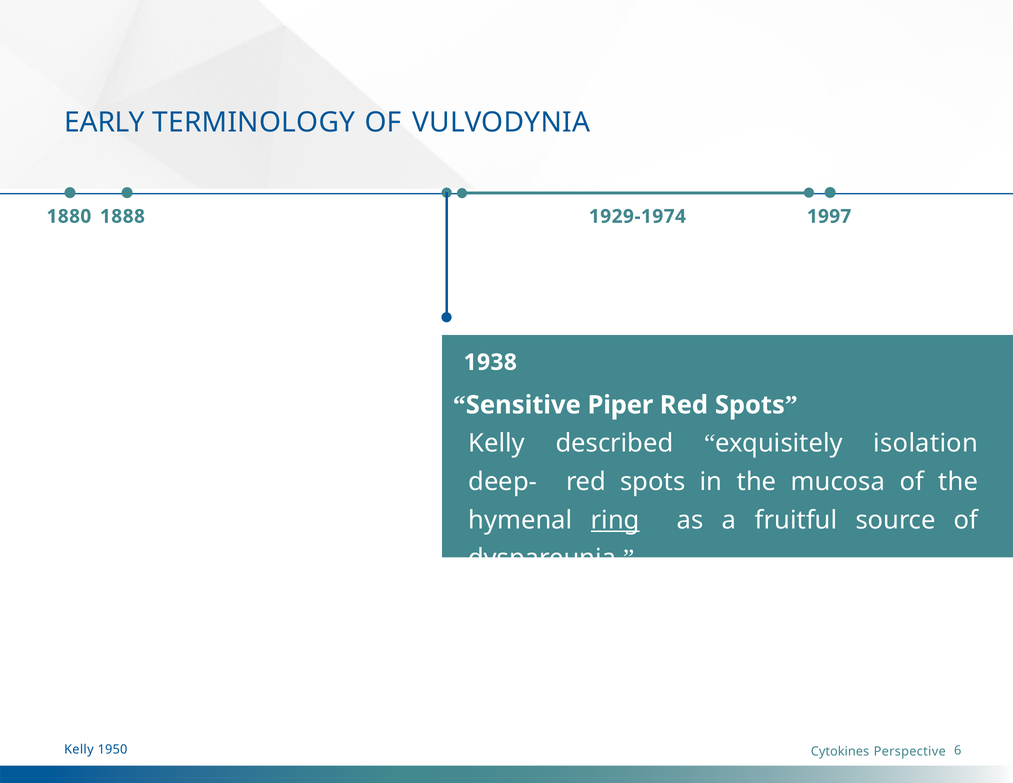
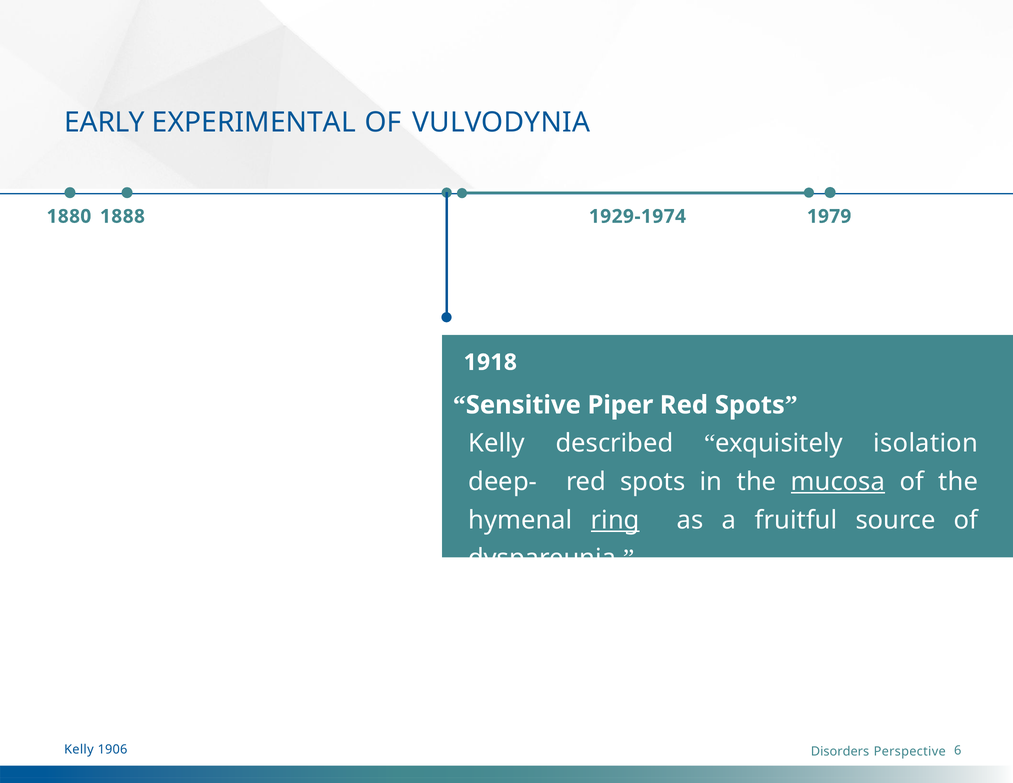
TERMINOLOGY: TERMINOLOGY -> EXPERIMENTAL (254, 122)
1997: 1997 -> 1979 (829, 216)
1938: 1938 -> 1918 (490, 362)
mucosa underline: none -> present (838, 482)
1950: 1950 -> 1906 (112, 749)
Cytokines: Cytokines -> Disorders (840, 751)
